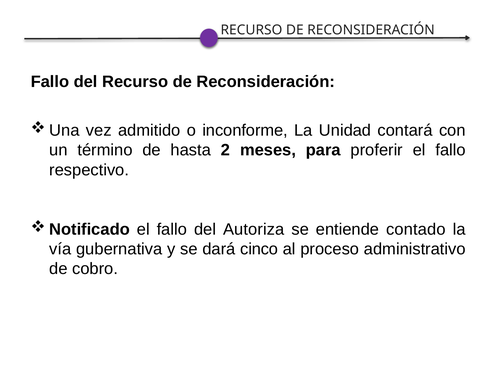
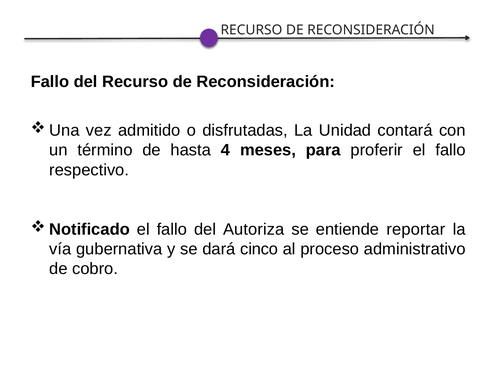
inconforme: inconforme -> disfrutadas (245, 130)
2: 2 -> 4 (226, 150)
contado: contado -> reportar (416, 229)
